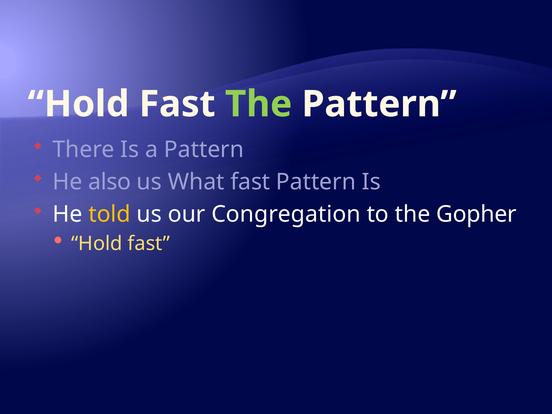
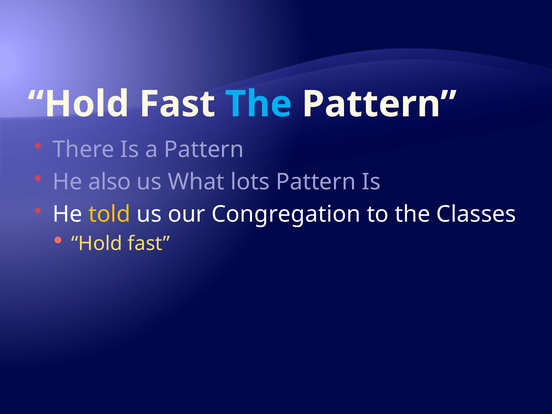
The colour: light green -> light blue (259, 104)
What fast: fast -> lots (250, 182)
Gopher: Gopher -> Classes (476, 214)
